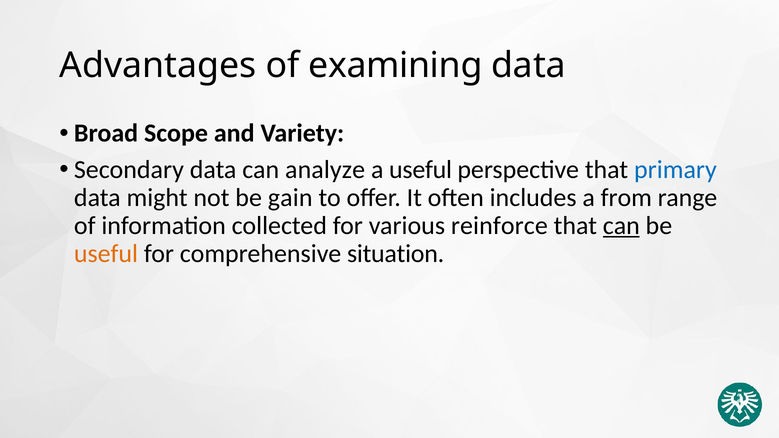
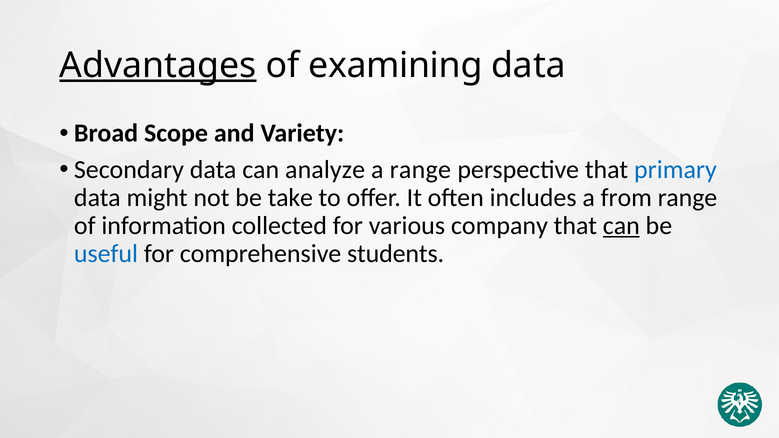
Advantages underline: none -> present (158, 65)
a useful: useful -> range (420, 170)
gain: gain -> take (290, 198)
reinforce: reinforce -> company (499, 226)
useful colour: orange -> blue (106, 254)
situation: situation -> students (396, 254)
